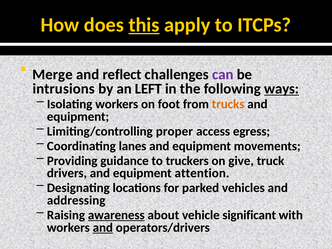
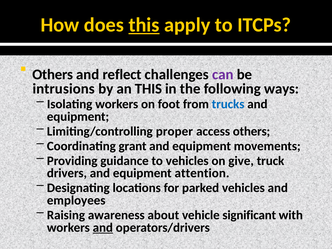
Merge: Merge -> Others (53, 75)
an LEFT: LEFT -> THIS (149, 89)
ways underline: present -> none (282, 89)
trucks colour: orange -> blue (228, 104)
access egress: egress -> others (252, 131)
lanes: lanes -> grant (133, 146)
to truckers: truckers -> vehicles (187, 161)
addressing: addressing -> employees (76, 200)
awareness underline: present -> none (116, 215)
